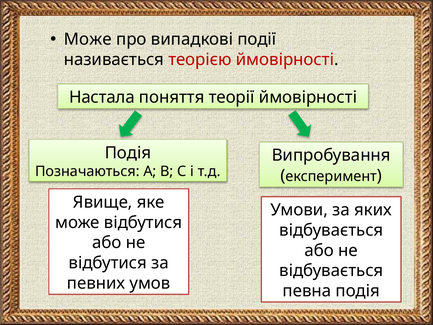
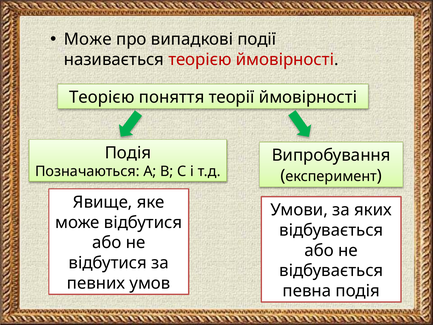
Настала: Настала -> Теорією (102, 97)
